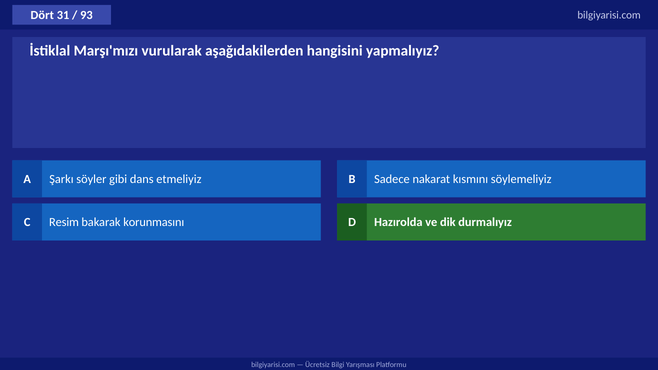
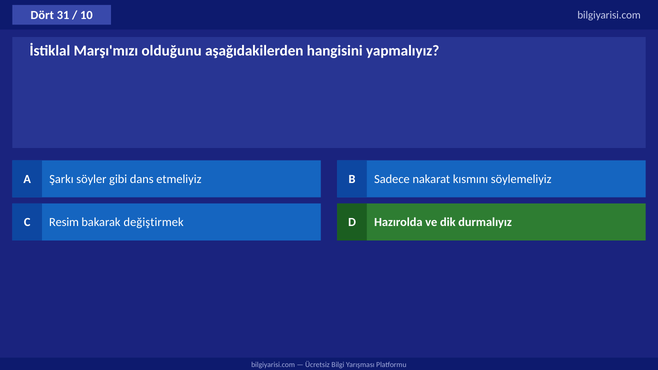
93: 93 -> 10 (86, 15)
vurularak: vurularak -> olduğunu (172, 51)
korunmasını: korunmasını -> değiştirmek (154, 222)
